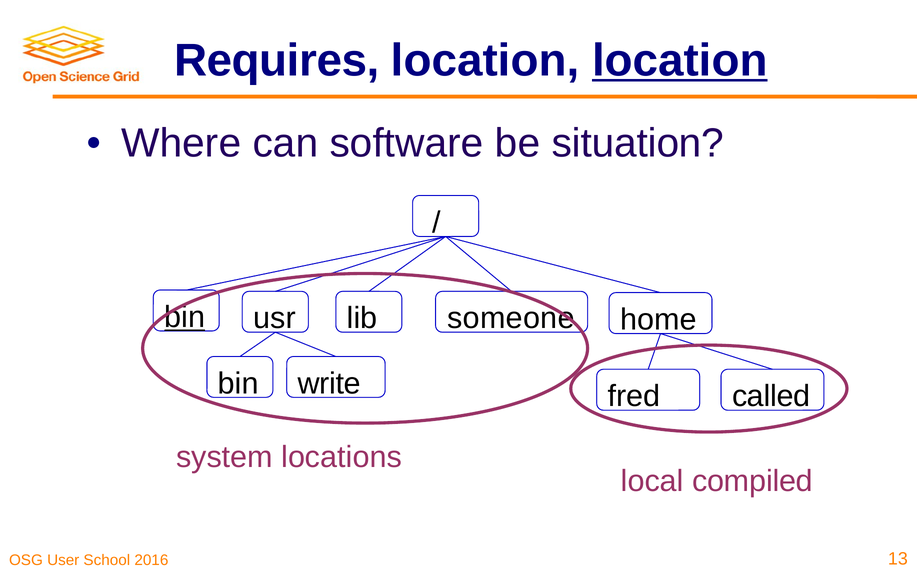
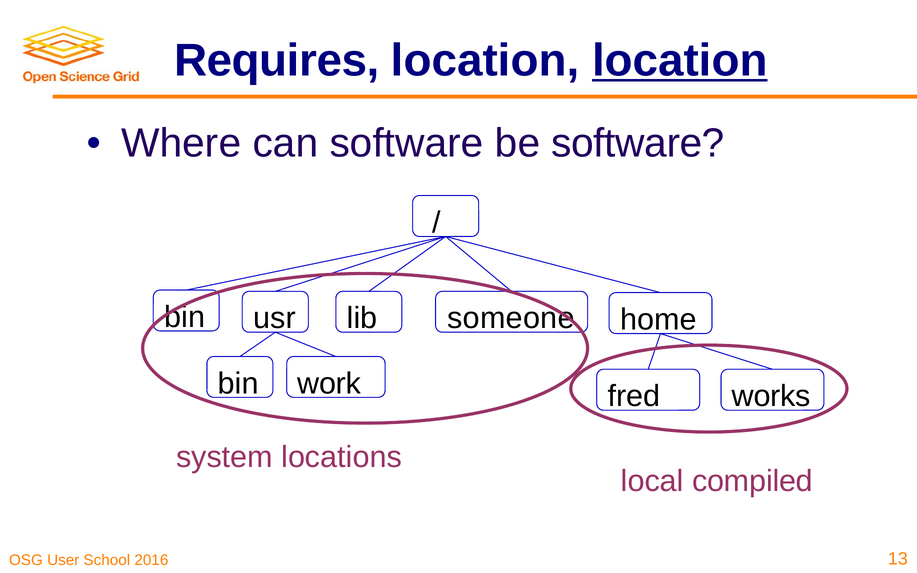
be situation: situation -> software (638, 143)
bin underline: present -> none (185, 317)
write: write -> work (329, 384)
called: called -> works (771, 396)
